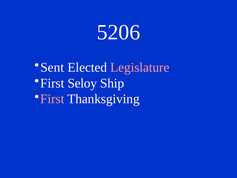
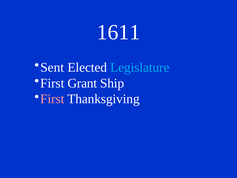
5206: 5206 -> 1611 (118, 32)
Legislature colour: pink -> light blue (140, 67)
Seloy: Seloy -> Grant (82, 83)
